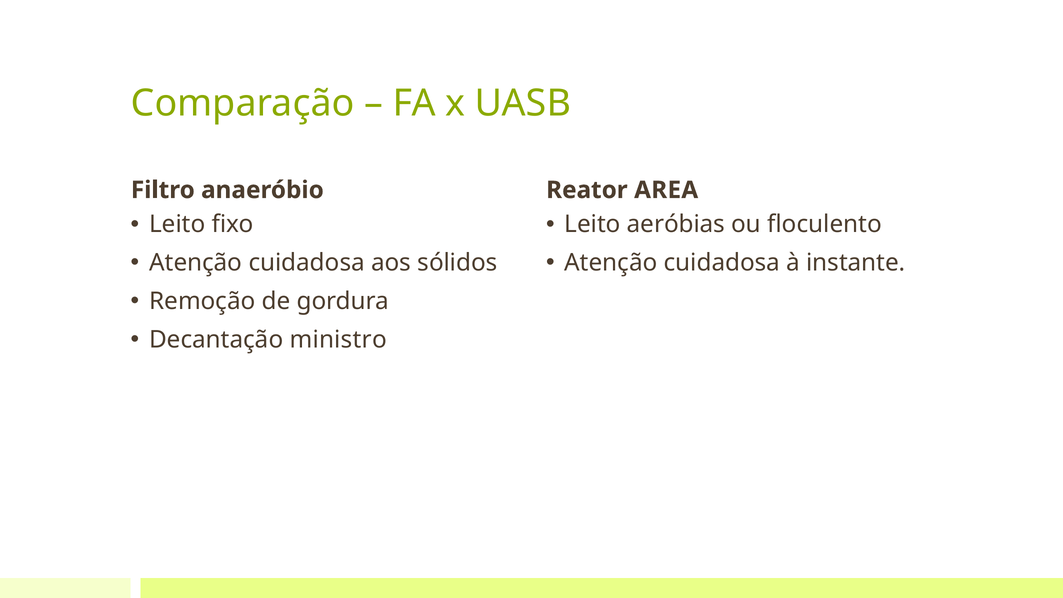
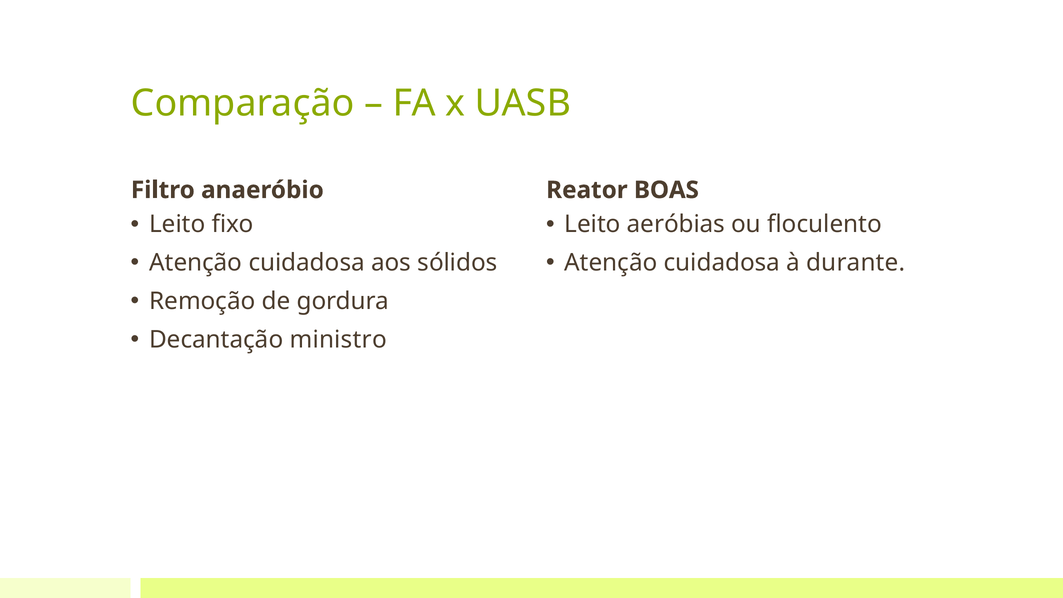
AREA: AREA -> BOAS (666, 190)
instante: instante -> durante (856, 263)
